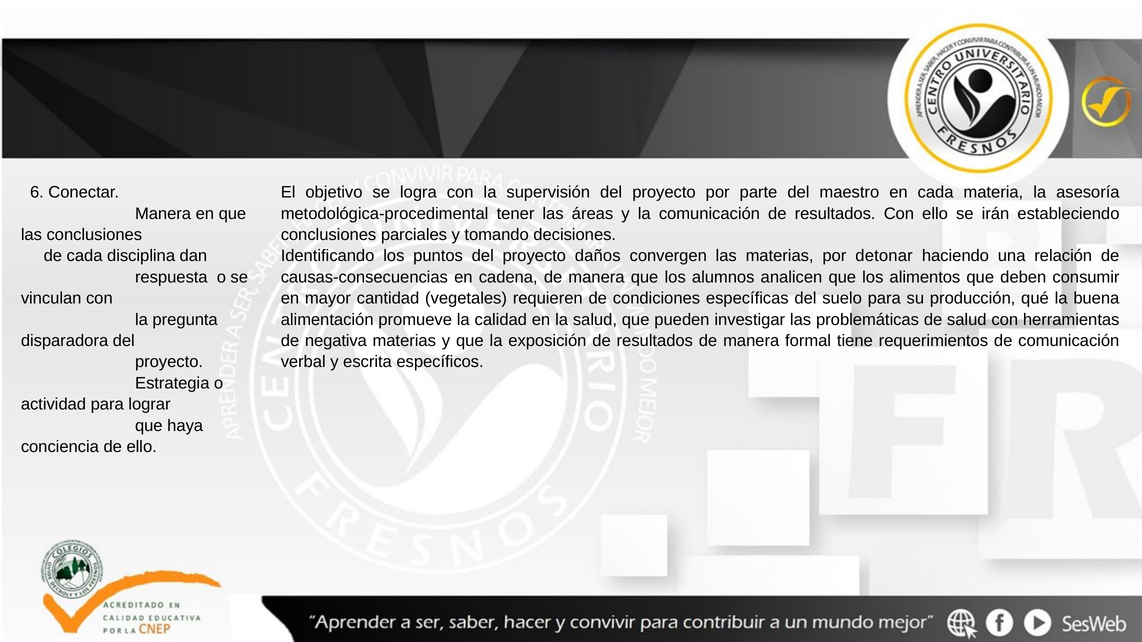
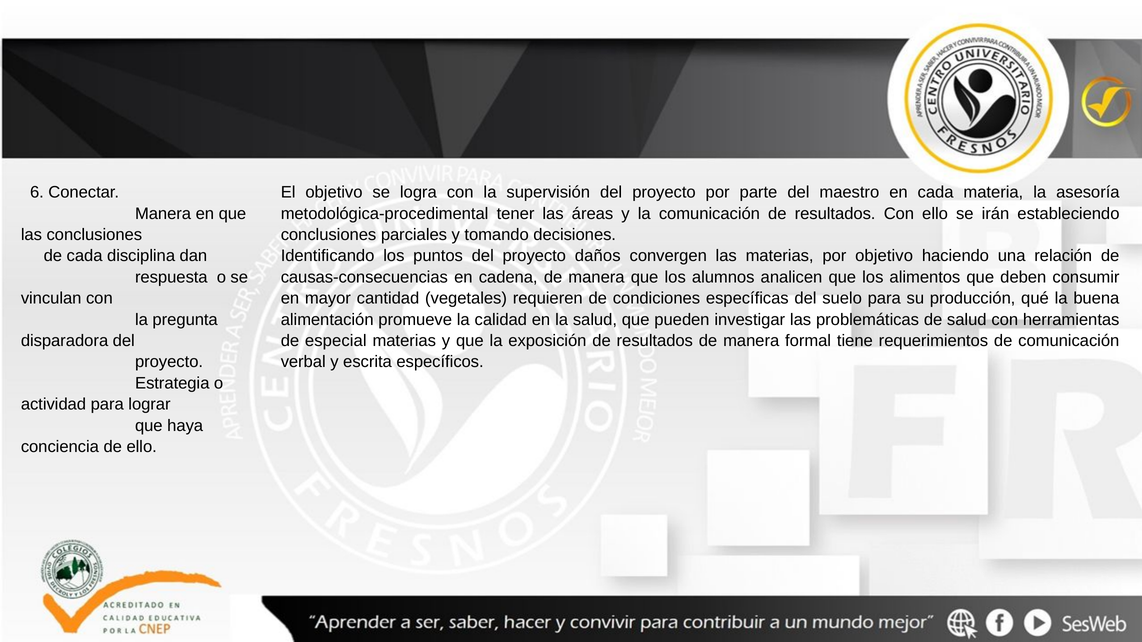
por detonar: detonar -> objetivo (884, 256)
negativa: negativa -> especial (336, 341)
